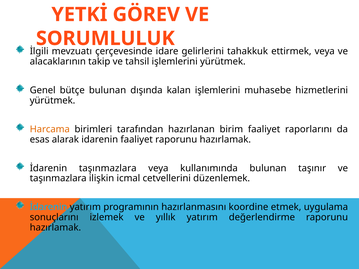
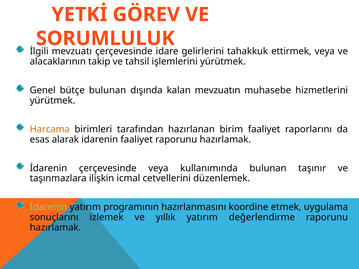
kalan işlemlerini: işlemlerini -> mevzuatın (218, 90)
İdarenin taşınmazlara: taşınmazlara -> çerçevesinde (108, 168)
İdarenin colour: light blue -> light green (48, 207)
